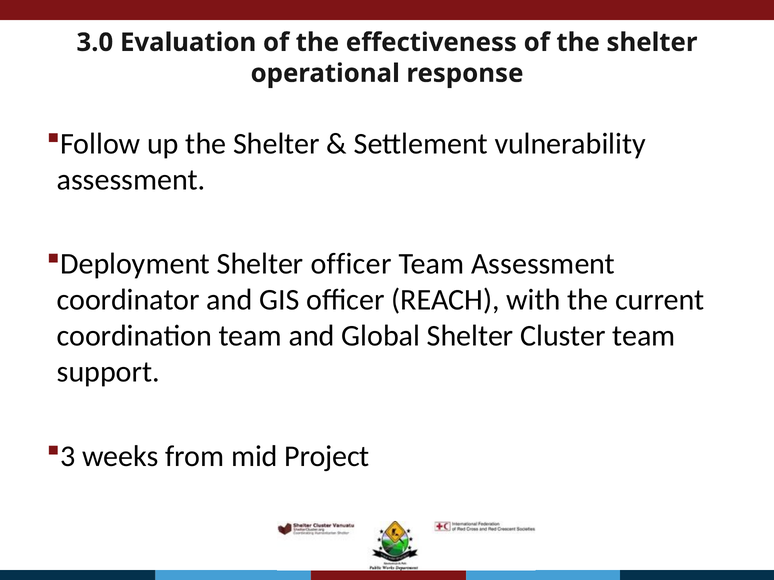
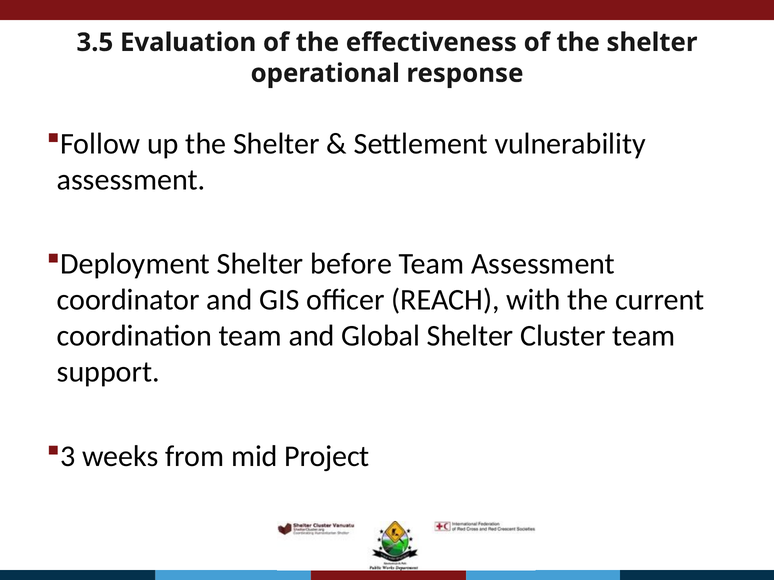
3.0: 3.0 -> 3.5 (95, 42)
Shelter officer: officer -> before (351, 264)
